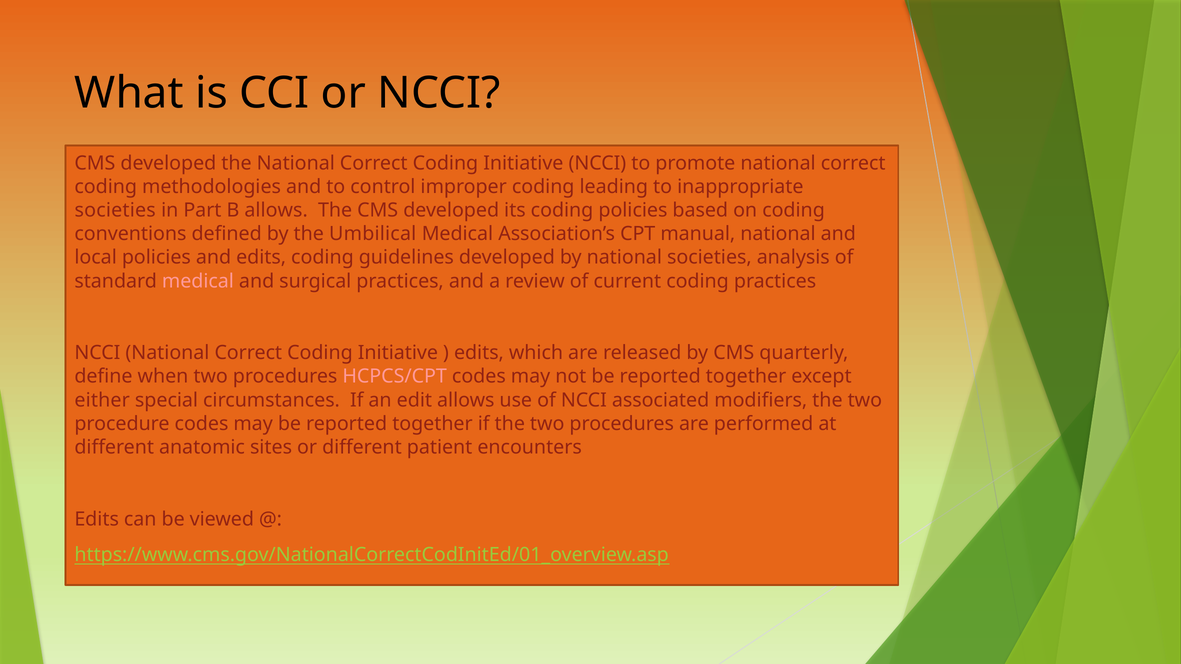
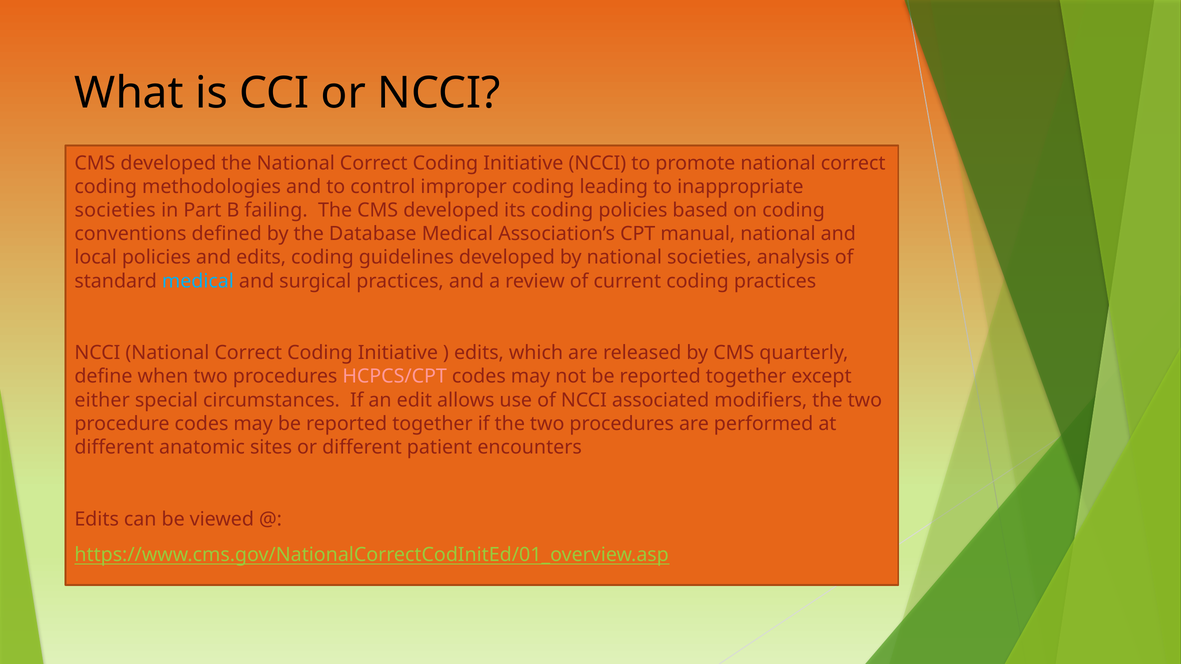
B allows: allows -> failing (276, 210)
Umbilical: Umbilical -> Database (373, 234)
medical colour: pink -> light blue (198, 281)
